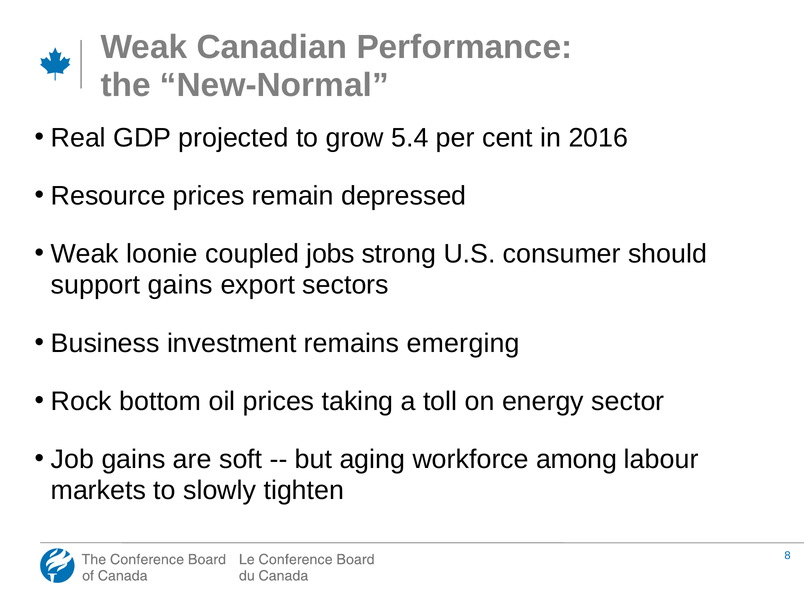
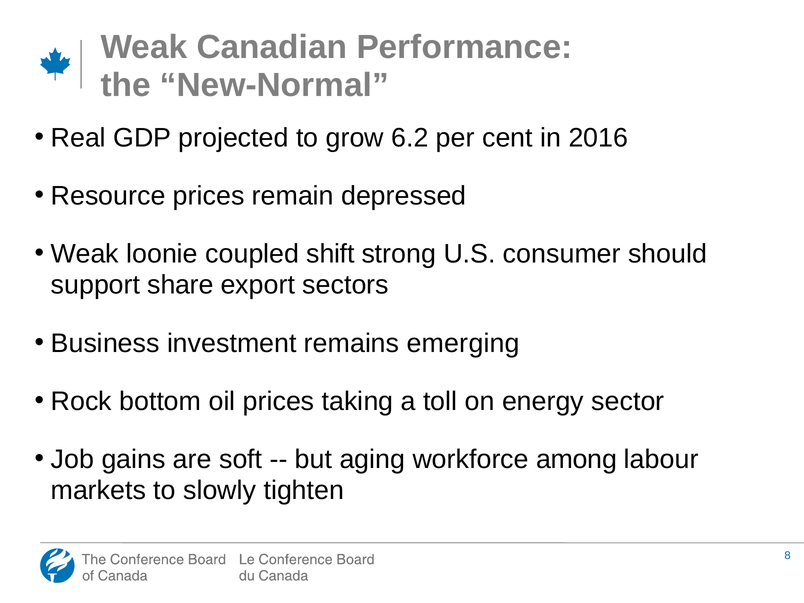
5.4: 5.4 -> 6.2 (410, 138)
jobs: jobs -> shift (331, 254)
support gains: gains -> share (180, 285)
